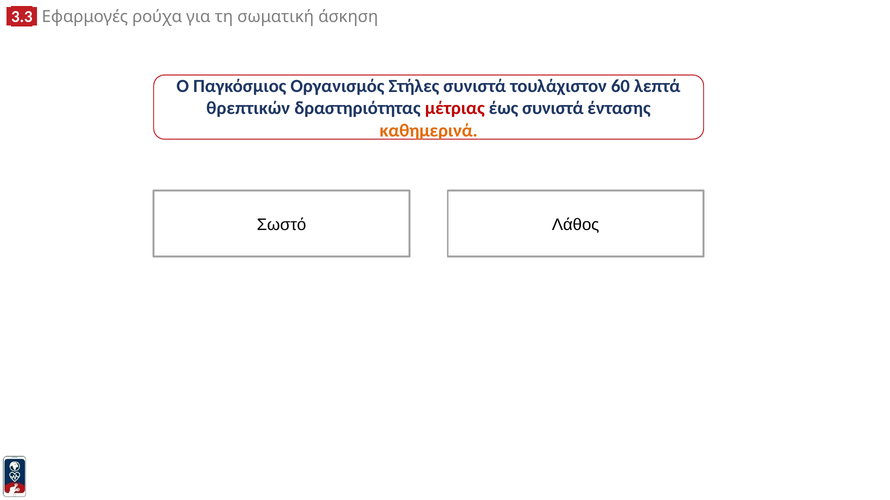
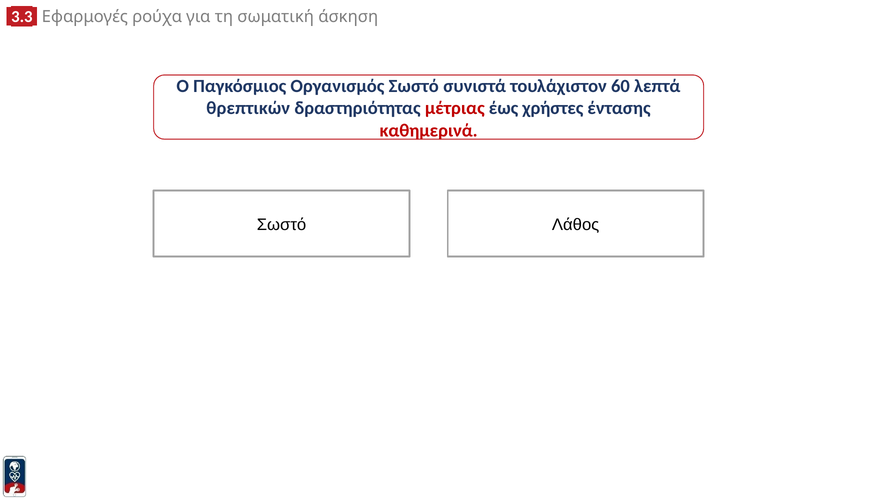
Οργανισμός Στήλες: Στήλες -> Σωστό (414, 86)
έως συνιστά: συνιστά -> χρήστες (553, 109)
καθημερινά colour: orange -> red (429, 131)
